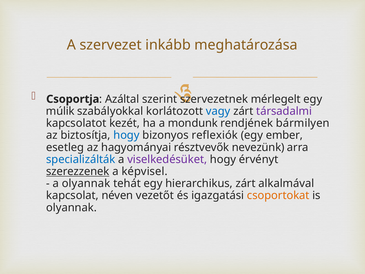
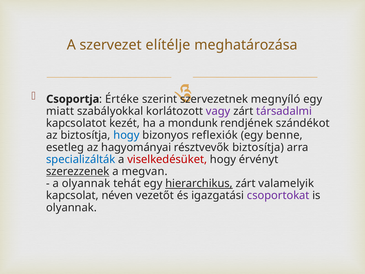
inkább: inkább -> elítélje (168, 45)
Azáltal: Azáltal -> Értéke (122, 99)
mérlegelt: mérlegelt -> megnyíló (276, 99)
múlik: múlik -> miatt (60, 111)
vagy colour: blue -> purple (218, 111)
bármilyen: bármilyen -> szándékot (303, 123)
ember: ember -> benne (284, 135)
résztvevők nevezünk: nevezünk -> biztosítja (258, 147)
viselkedésüket colour: purple -> red (167, 159)
képvisel: képvisel -> megvan (145, 171)
hierarchikus underline: none -> present (199, 183)
alkalmával: alkalmával -> valamelyik (286, 183)
csoportokat colour: orange -> purple (278, 195)
